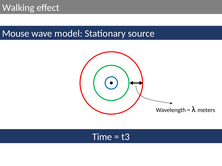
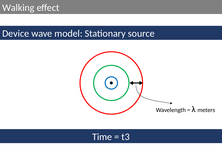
Mouse: Mouse -> Device (16, 34)
